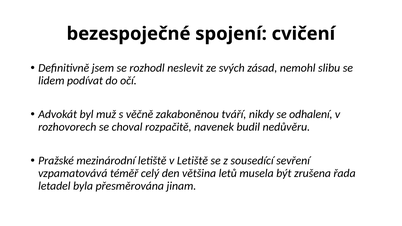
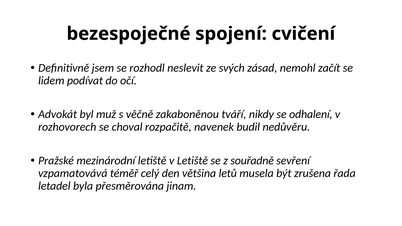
slibu: slibu -> začít (329, 68)
sousedící: sousedící -> souřadně (252, 161)
